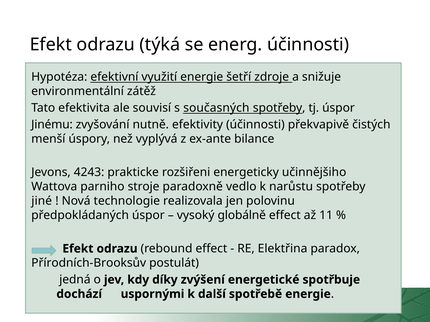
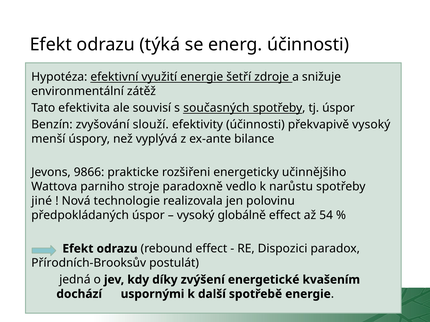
Jinému: Jinému -> Benzín (52, 125)
nutně: nutně -> slouží (151, 125)
překvapivě čistých: čistých -> vysoký (371, 125)
4243: 4243 -> 9866 (89, 173)
11: 11 -> 54 (326, 216)
Elektřina: Elektřina -> Dispozici (283, 249)
spotřbuje: spotřbuje -> kvašením (331, 280)
